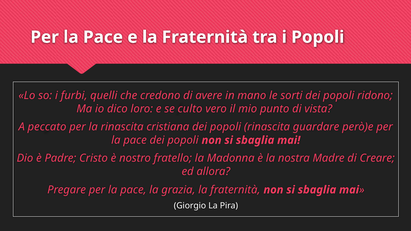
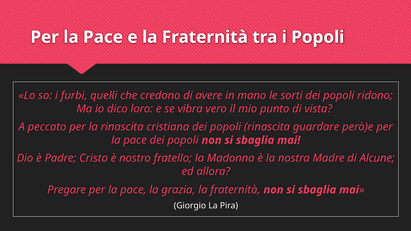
culto: culto -> vibra (190, 109)
Creare: Creare -> Alcune (377, 158)
